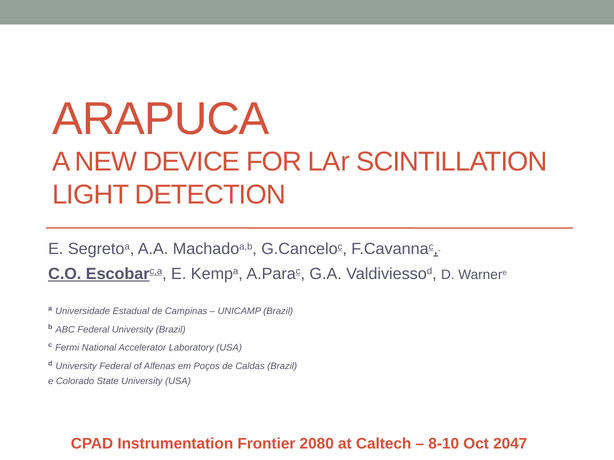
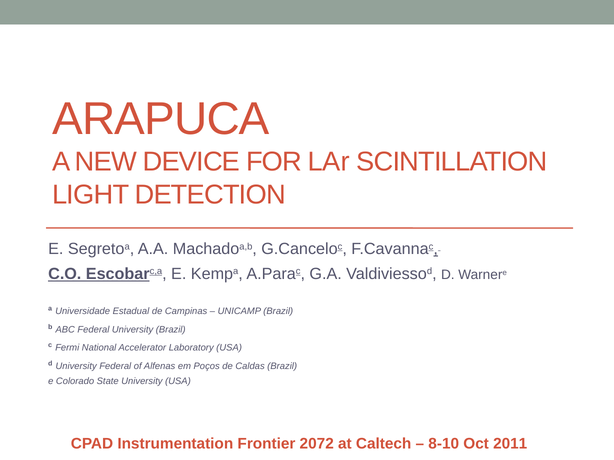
2080: 2080 -> 2072 (317, 444)
2047: 2047 -> 2011 (510, 444)
